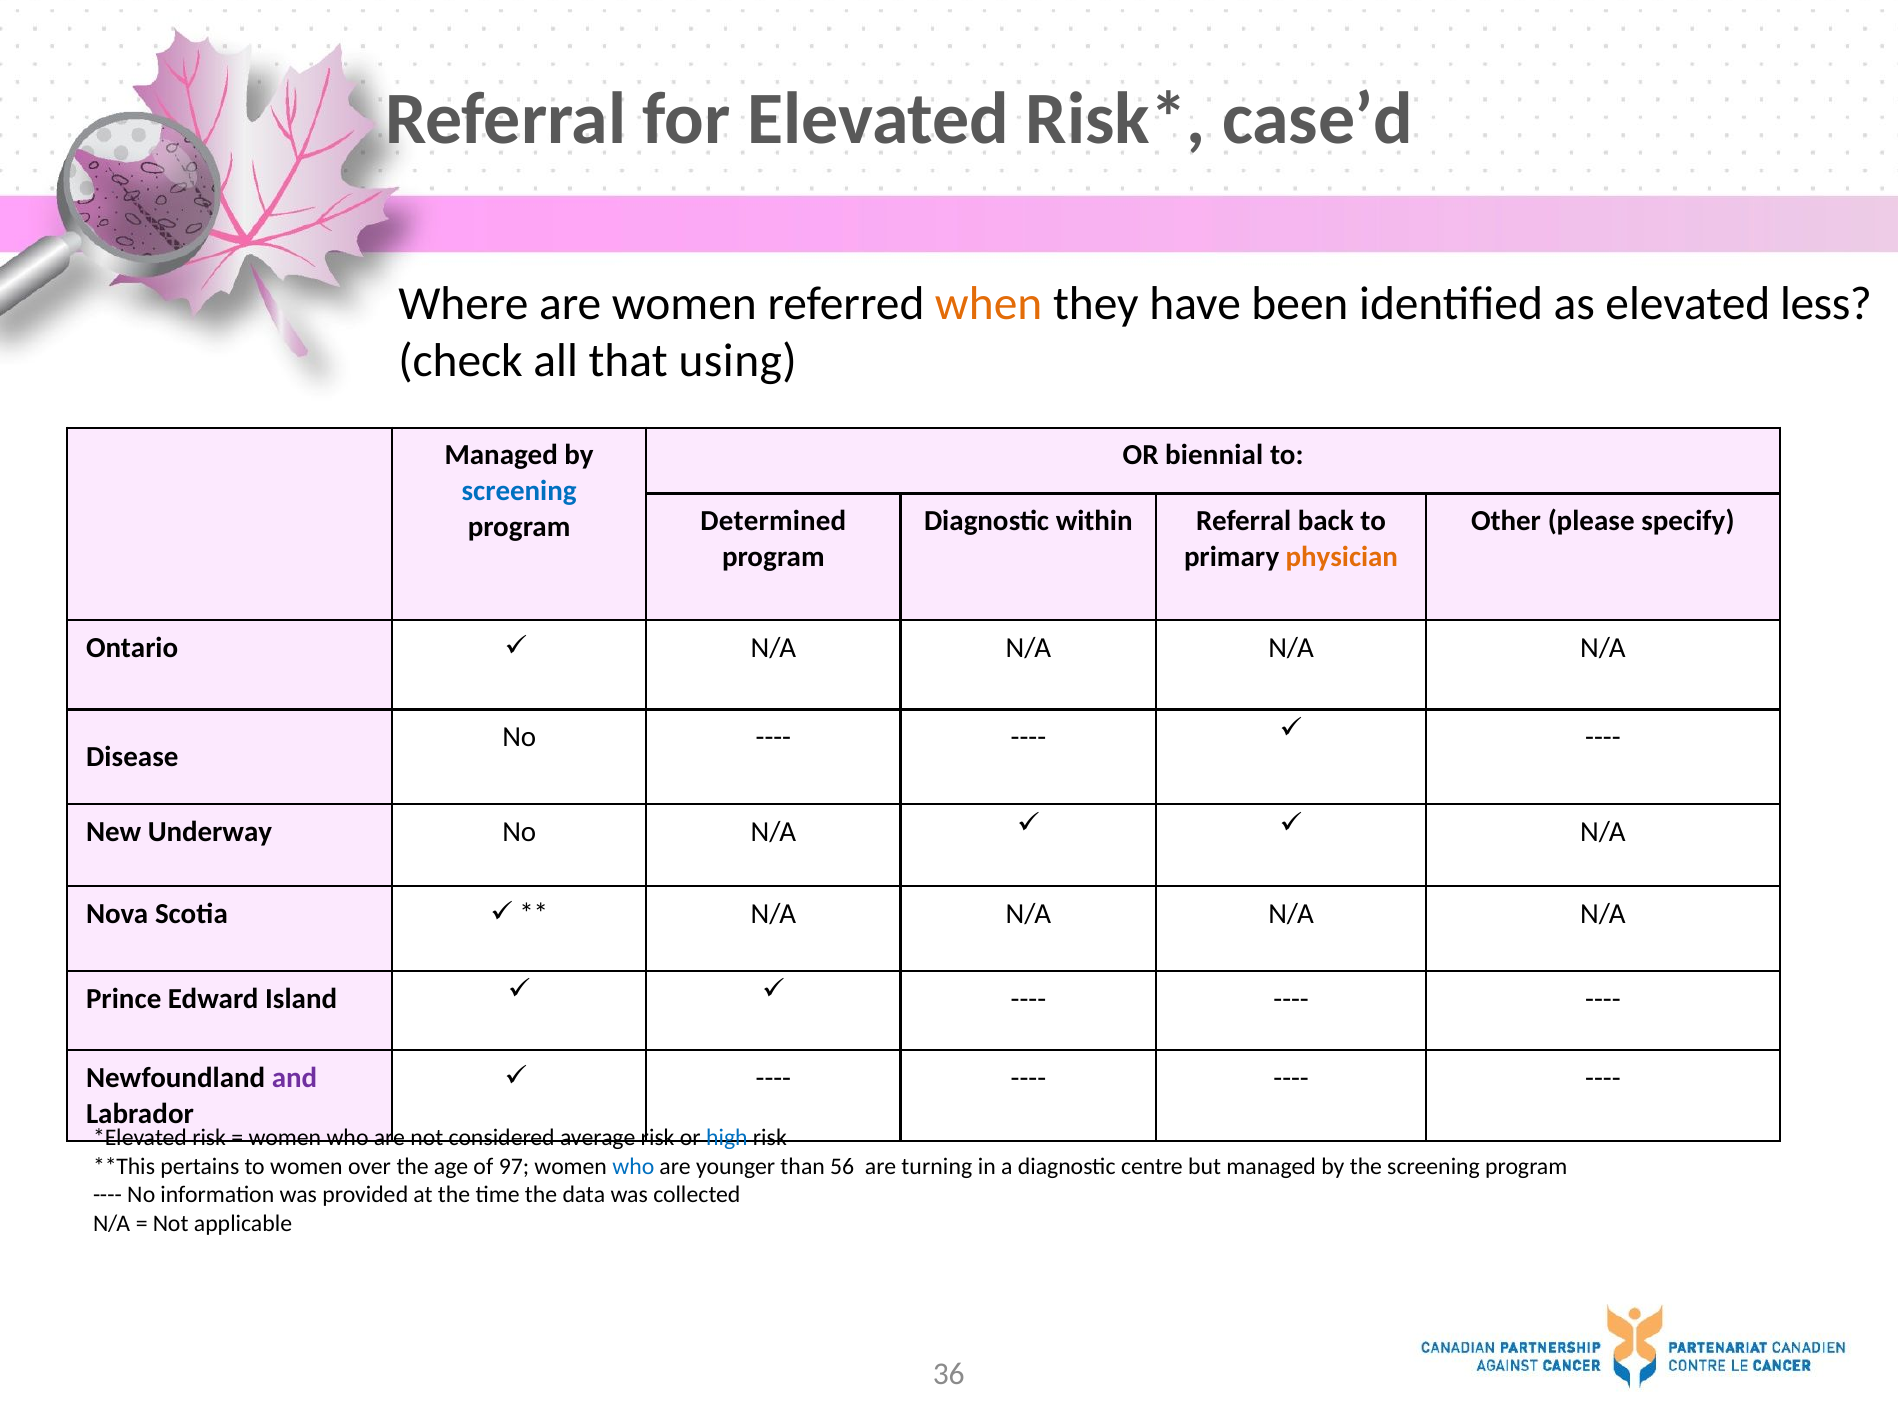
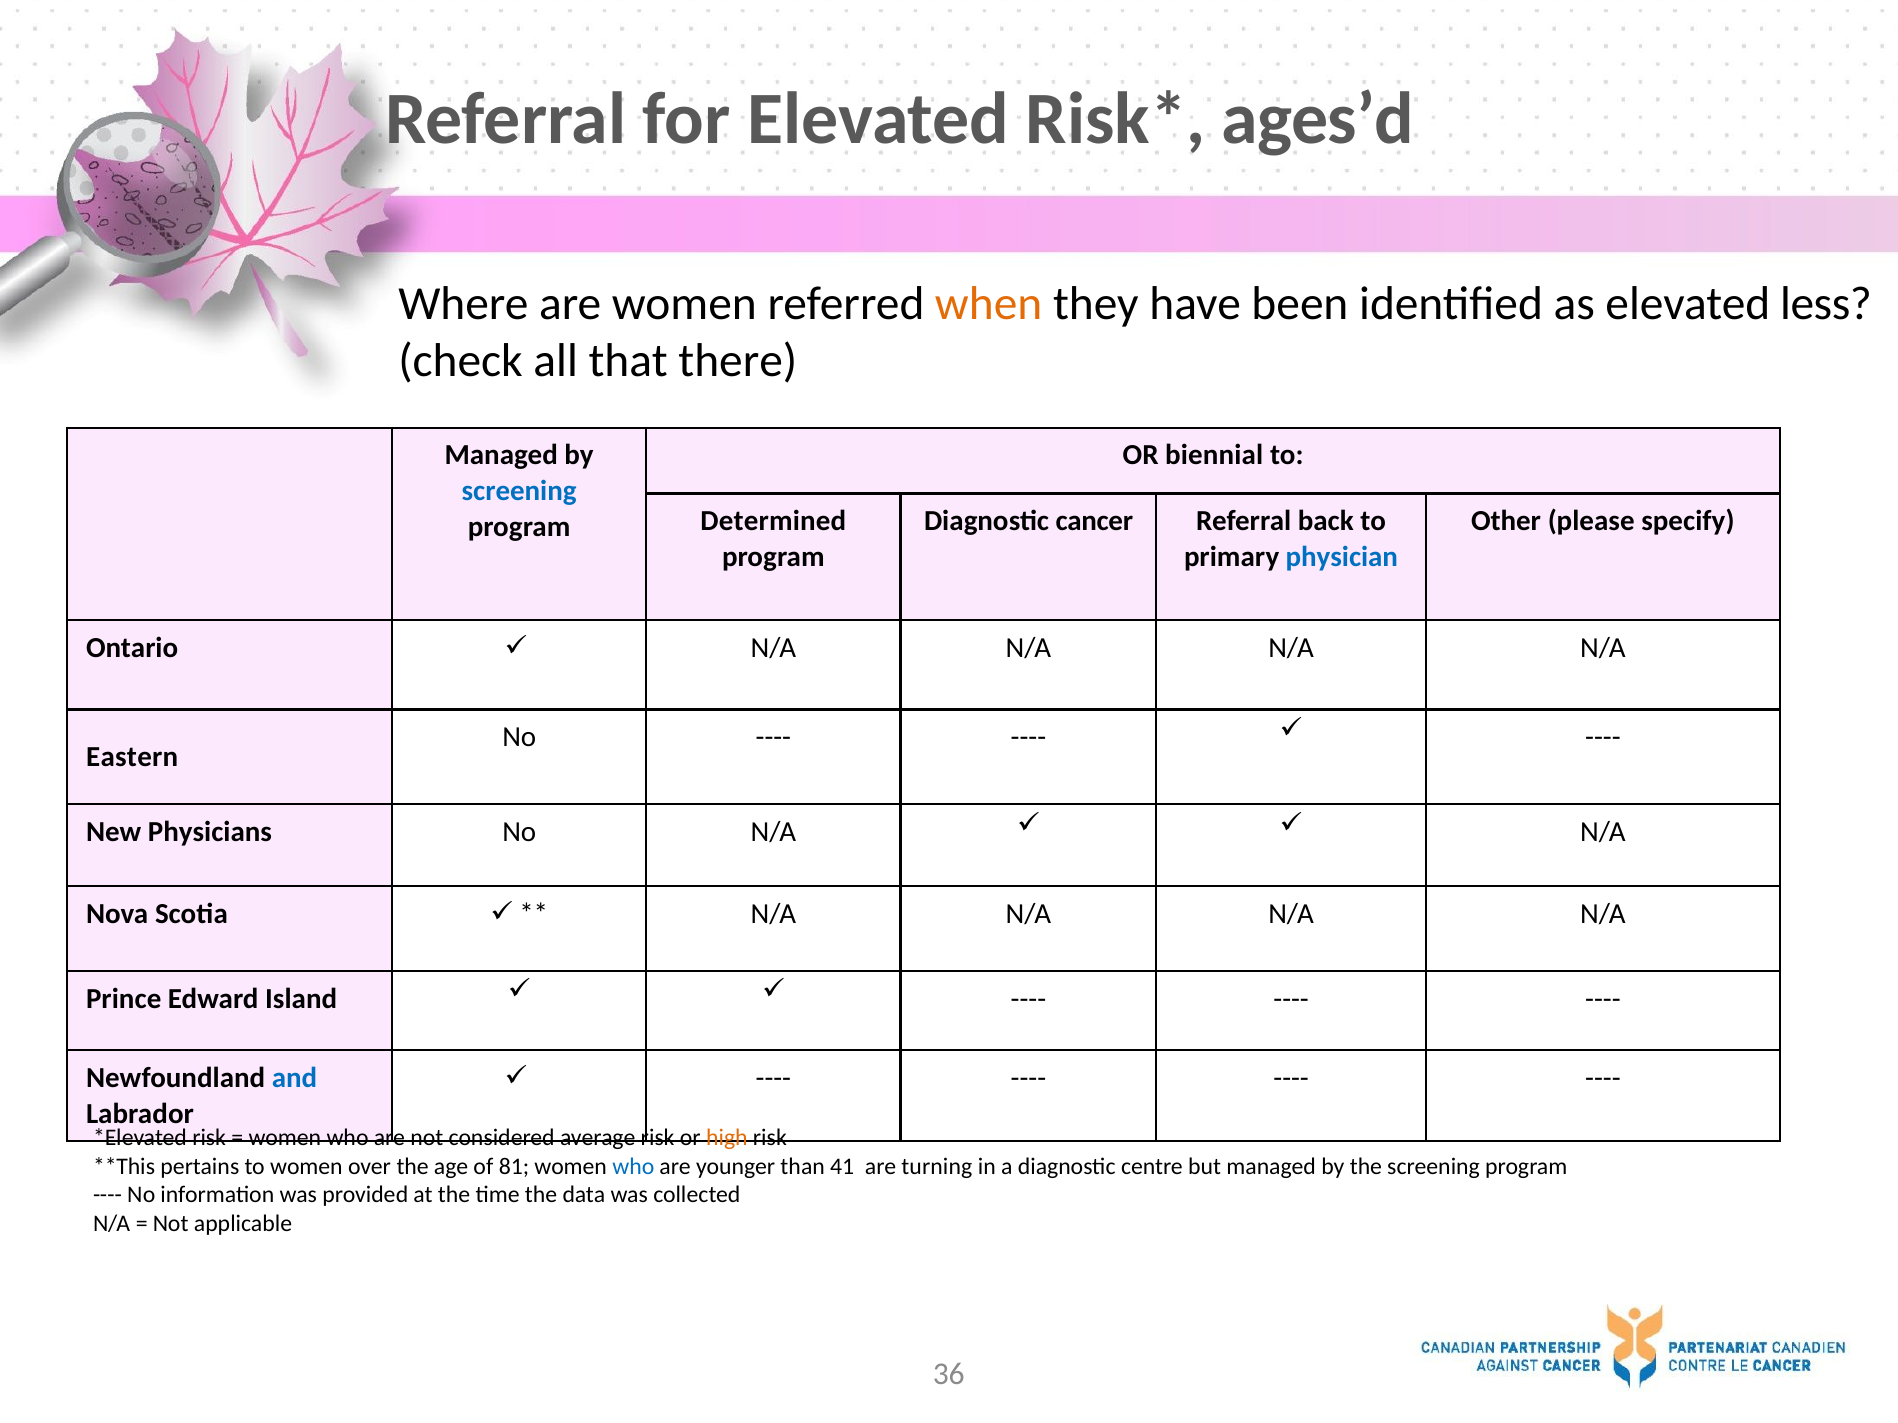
case’d: case’d -> ages’d (1318, 119)
using: using -> there (738, 361)
within: within -> cancer (1094, 521)
physician colour: orange -> blue (1342, 557)
Disease: Disease -> Eastern (132, 757)
Underway: Underway -> Physicians (210, 832)
and colour: purple -> blue (295, 1078)
high colour: blue -> orange (727, 1138)
97: 97 -> 81 (514, 1167)
56: 56 -> 41 (842, 1167)
